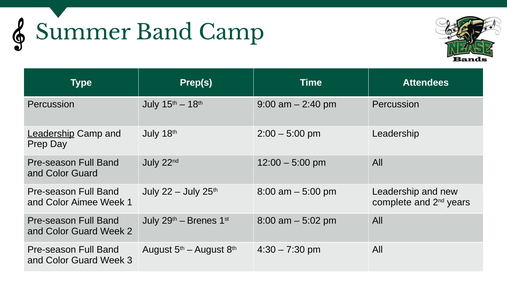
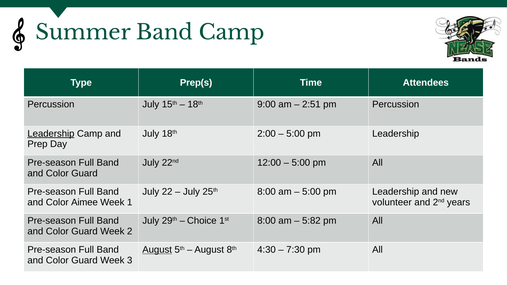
2:40: 2:40 -> 2:51 (311, 105)
complete: complete -> volunteer (392, 202)
Brenes: Brenes -> Choice (202, 221)
5:02: 5:02 -> 5:82 (311, 221)
August underline: none -> present (157, 250)
